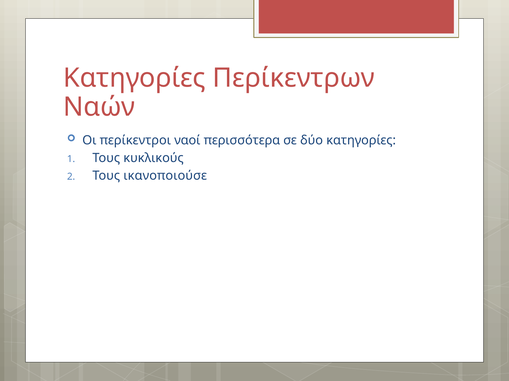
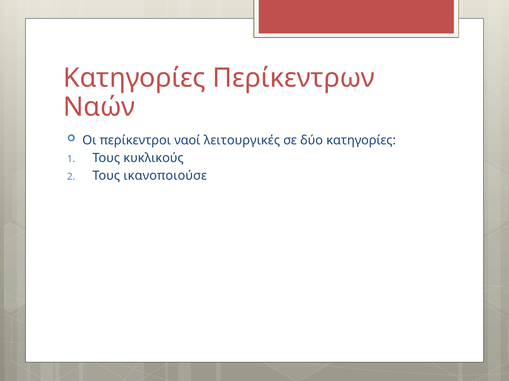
περισσότερα: περισσότερα -> λειτουργικές (242, 140)
